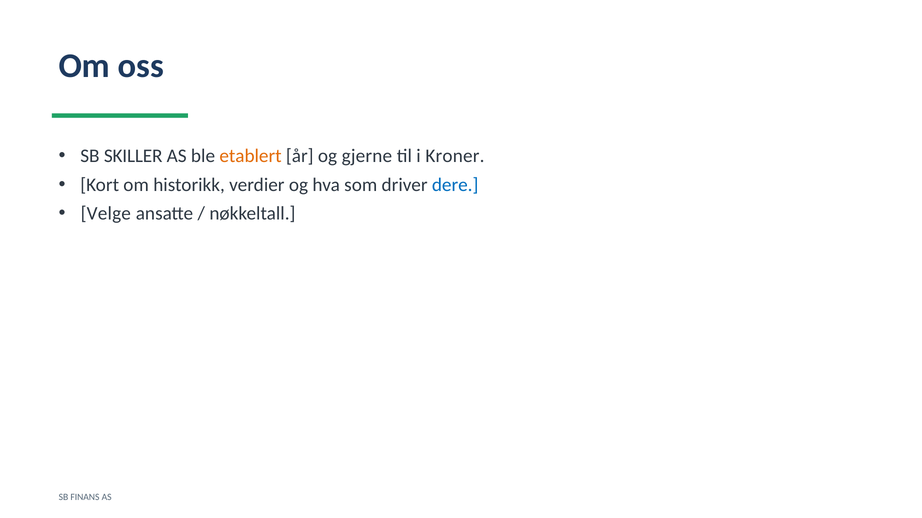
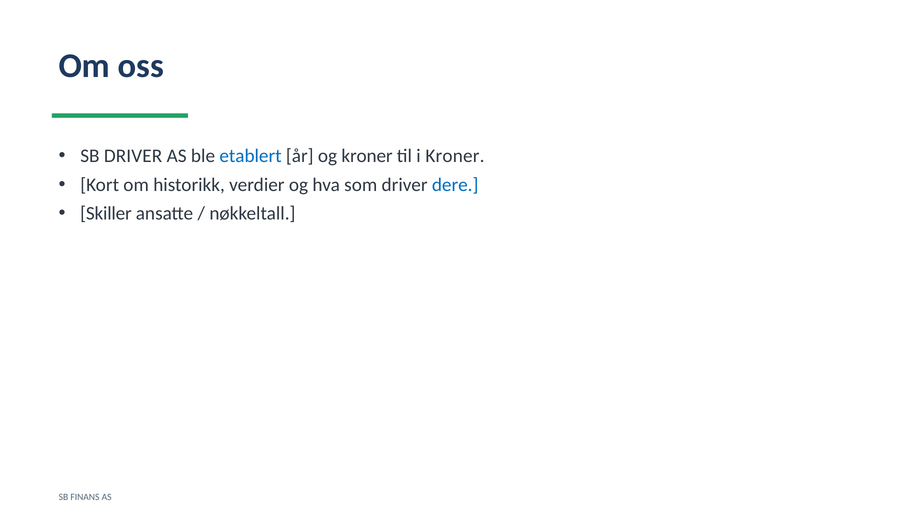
SB SKILLER: SKILLER -> DRIVER (133, 156)
etablert colour: orange -> blue (251, 156)
og gjerne: gjerne -> kroner (367, 156)
Velge: Velge -> Skiller (106, 214)
